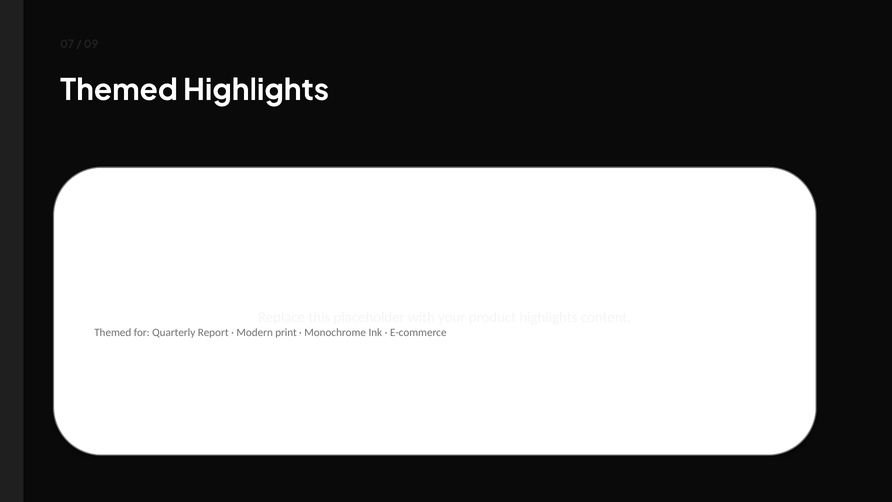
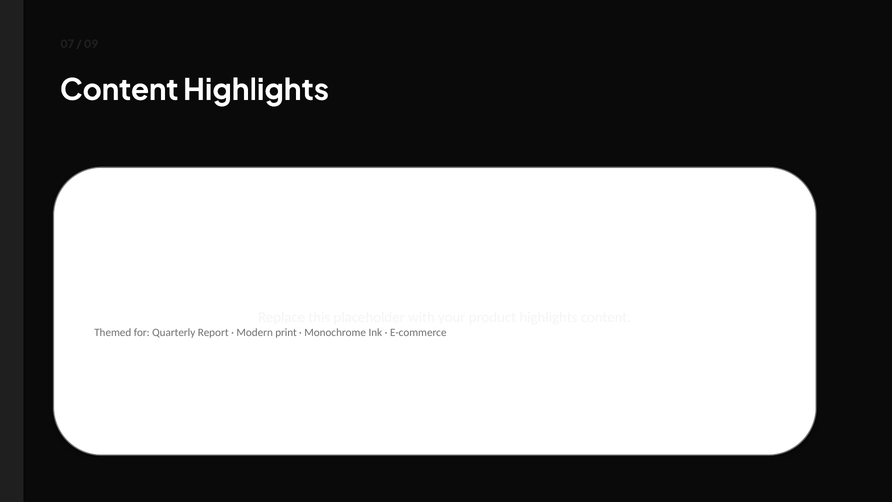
Themed: Themed -> Content (119, 90)
